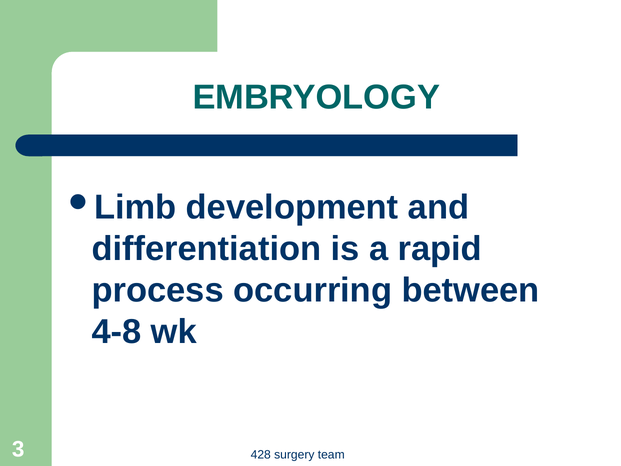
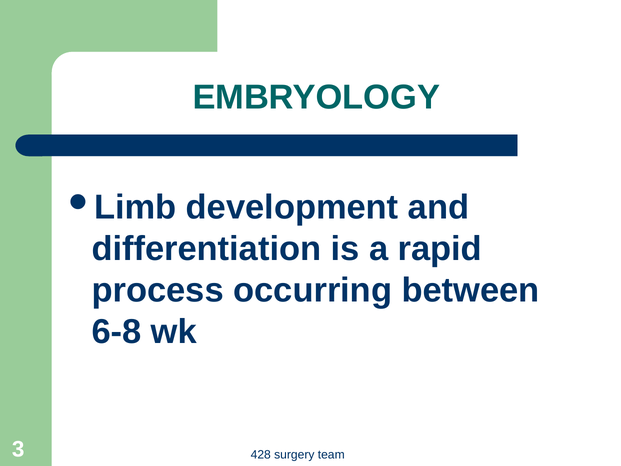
4-8: 4-8 -> 6-8 (117, 332)
